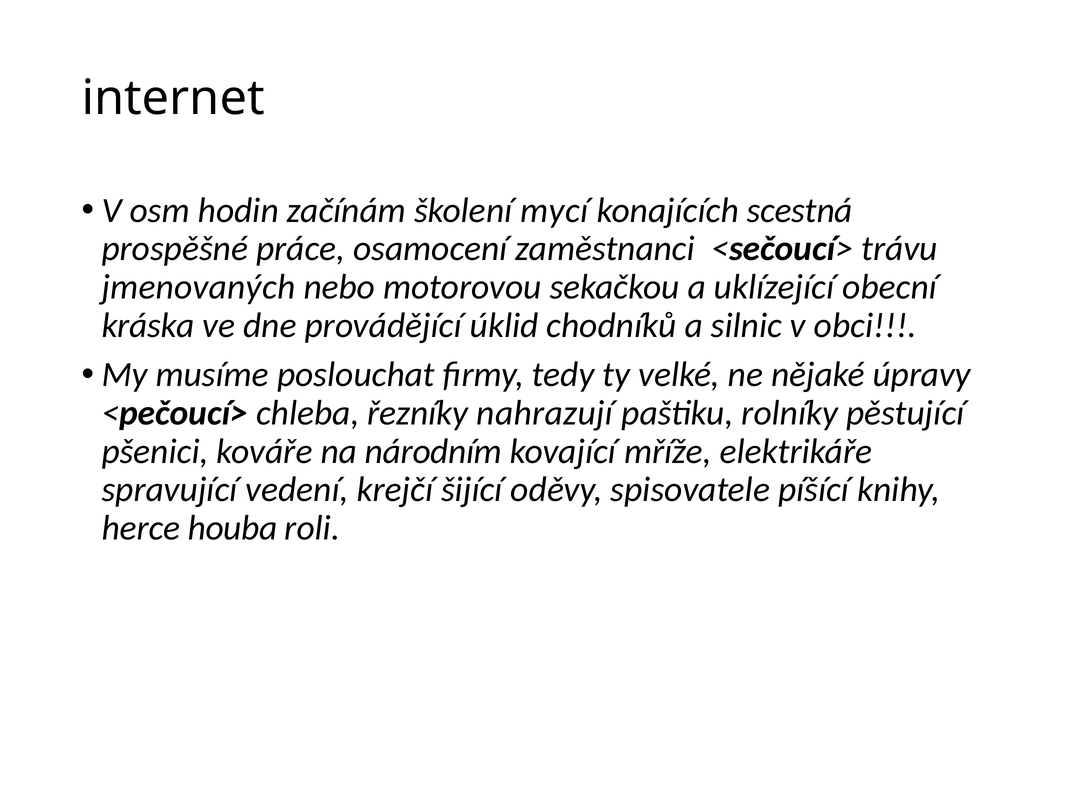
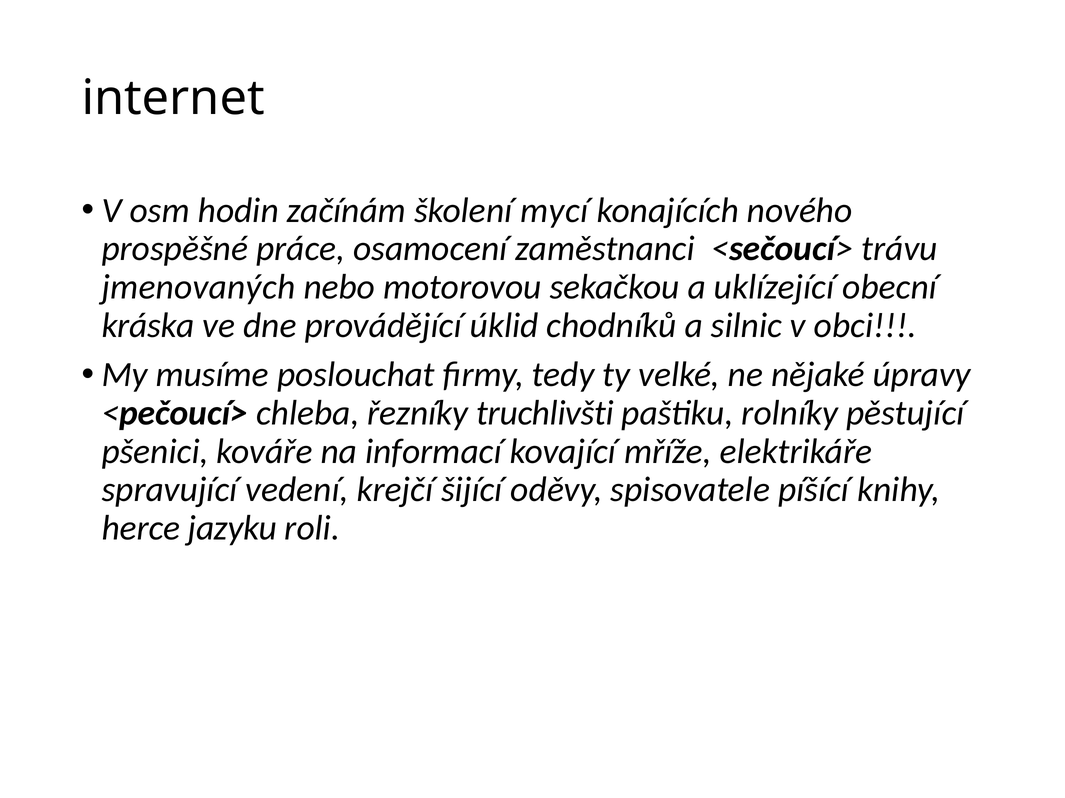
scestná: scestná -> nového (800, 211)
nahrazují: nahrazují -> truchlivšti (545, 413)
národním: národním -> informací (433, 452)
houba: houba -> jazyku (233, 528)
